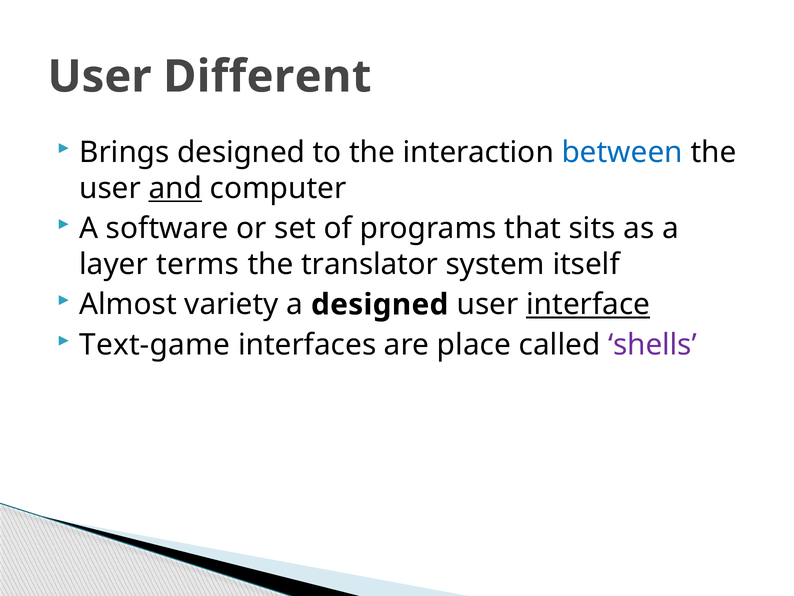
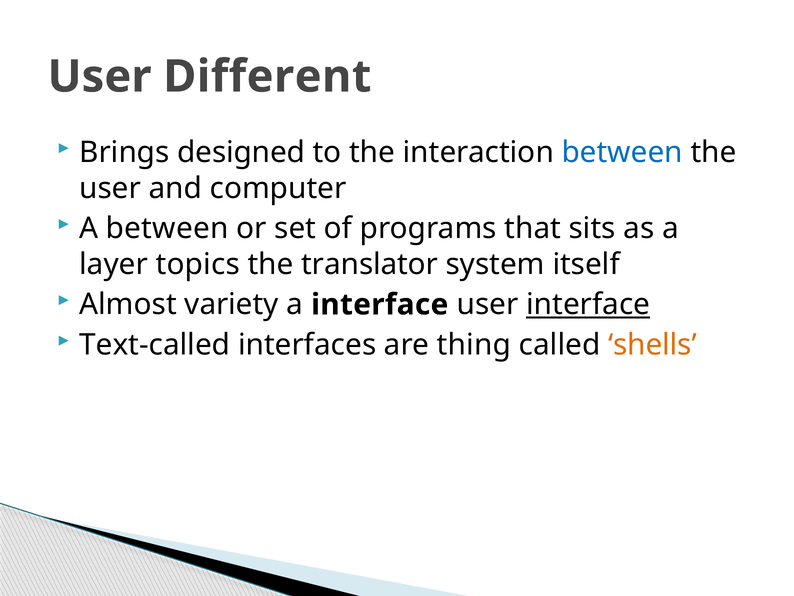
and underline: present -> none (175, 188)
A software: software -> between (167, 228)
terms: terms -> topics (198, 264)
a designed: designed -> interface (380, 304)
Text-game: Text-game -> Text-called (155, 345)
place: place -> thing (474, 345)
shells colour: purple -> orange (652, 345)
